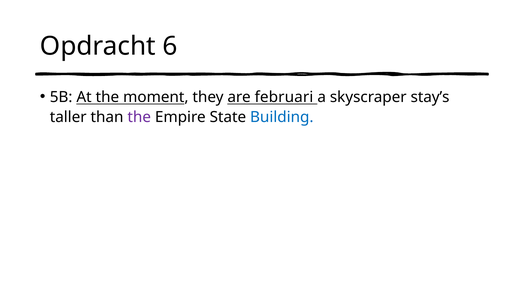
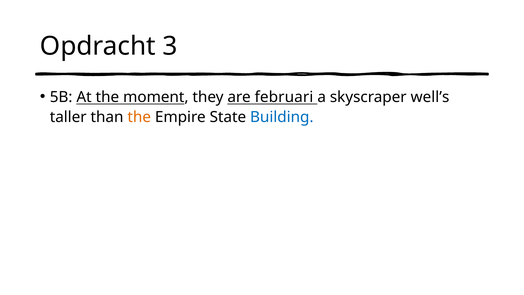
6: 6 -> 3 (170, 46)
stay’s: stay’s -> well’s (430, 97)
the colour: purple -> orange (139, 117)
